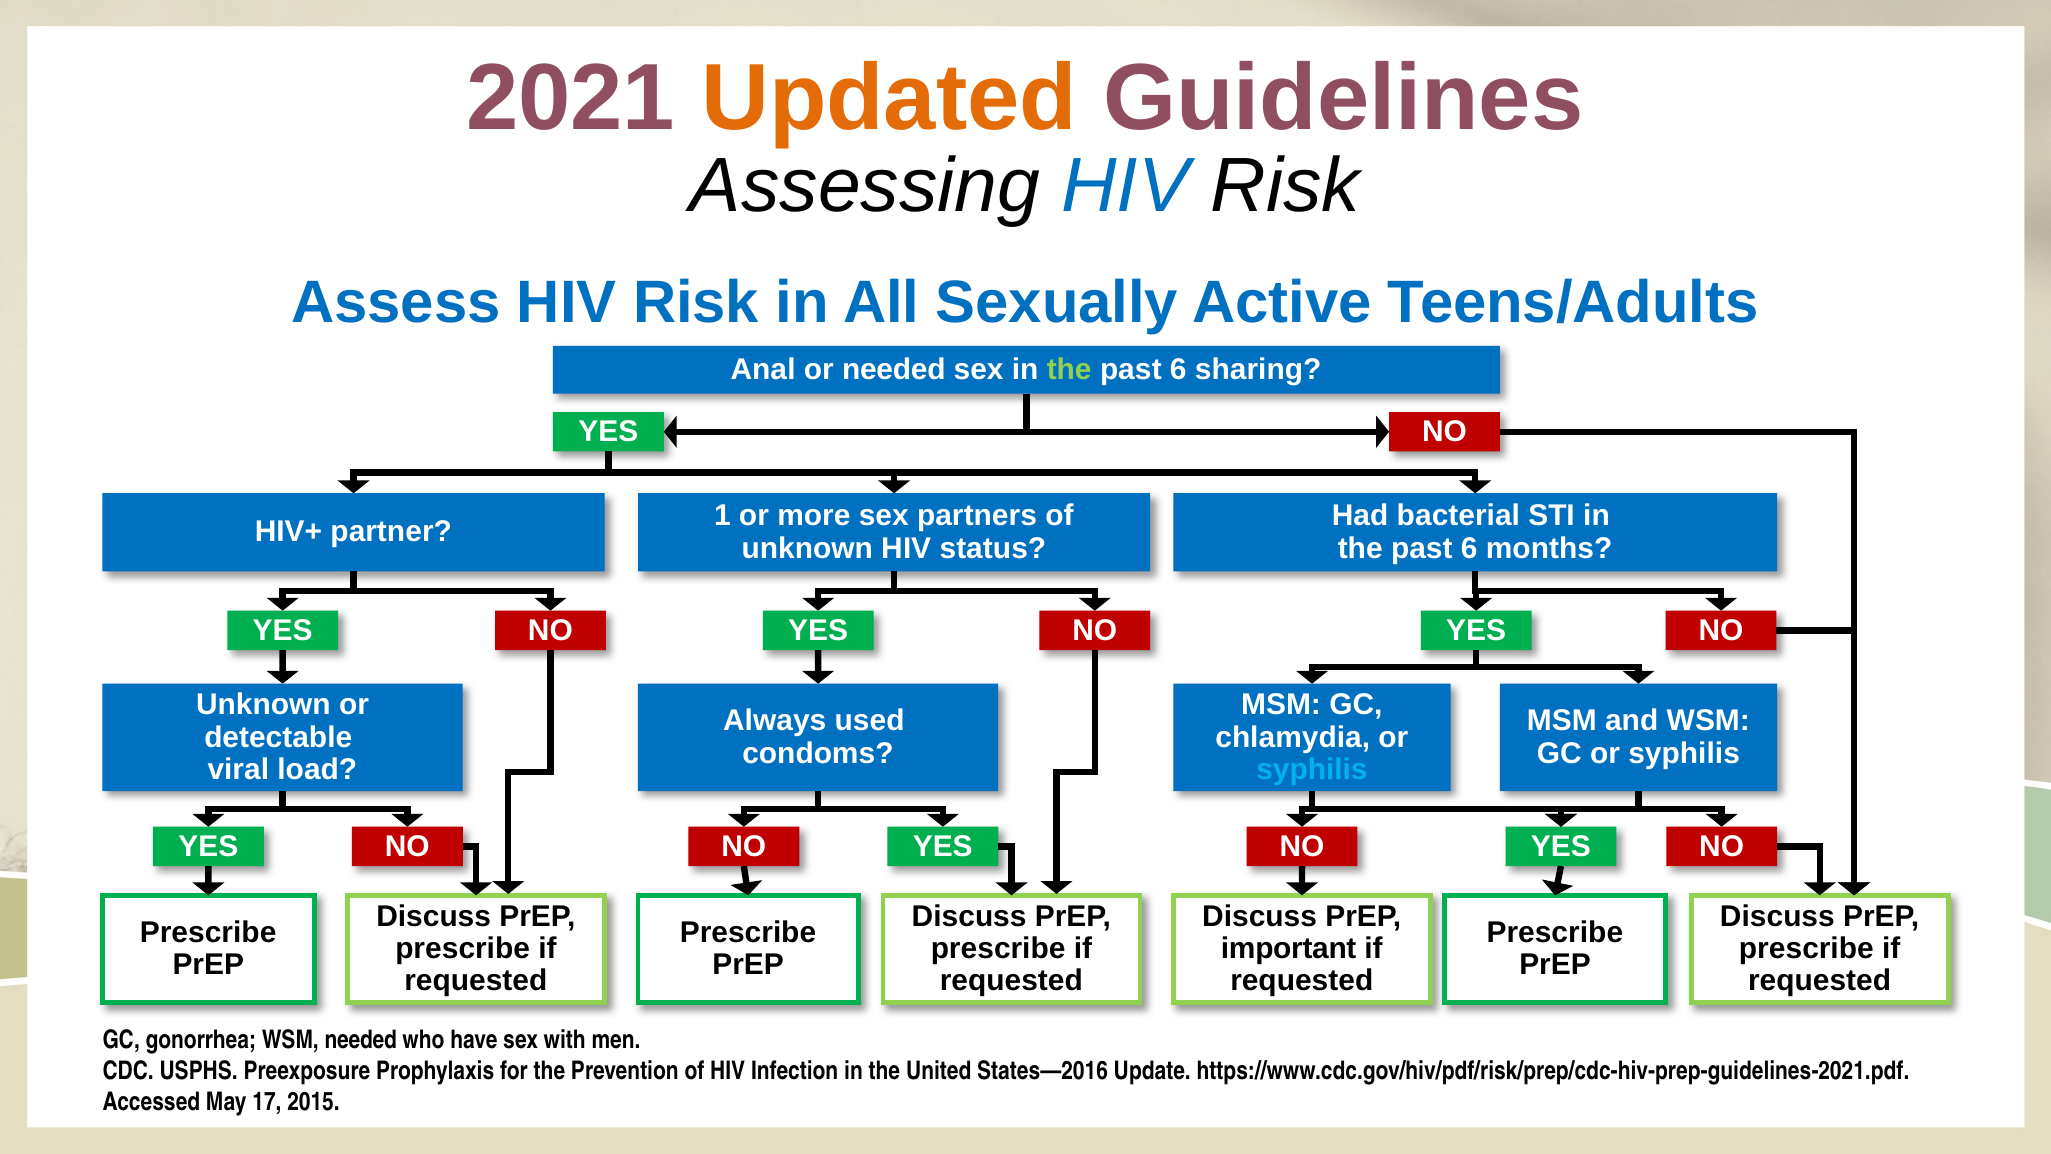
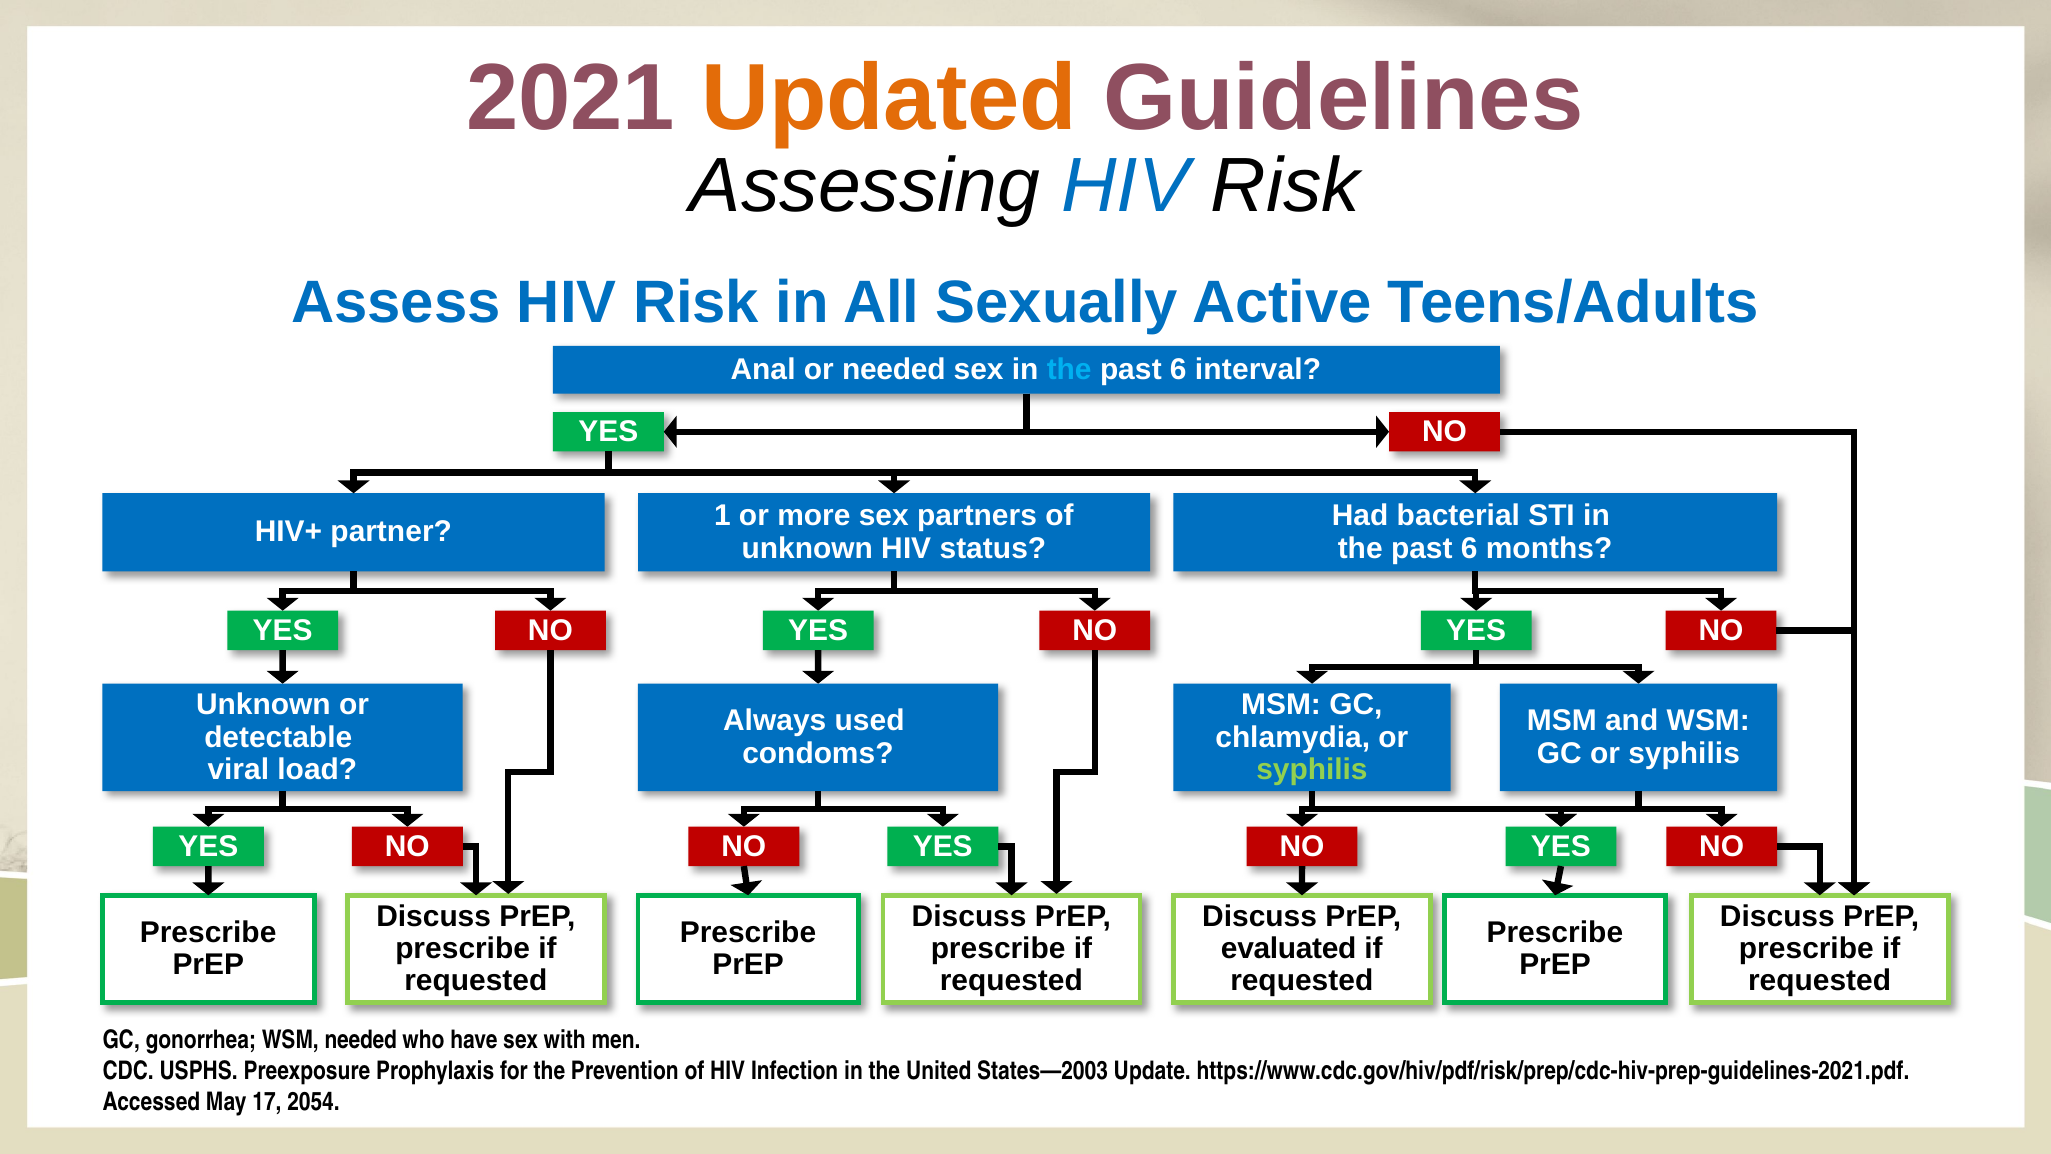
the colour: light green -> light blue (1069, 369)
sharing: sharing -> interval (1258, 369)
syphilis colour: light blue -> light green (1312, 769)
important: important -> evaluated (1289, 948)
States—2016: States—2016 -> States—2003 (1043, 1071)
2015: 2015 -> 2054 (313, 1102)
